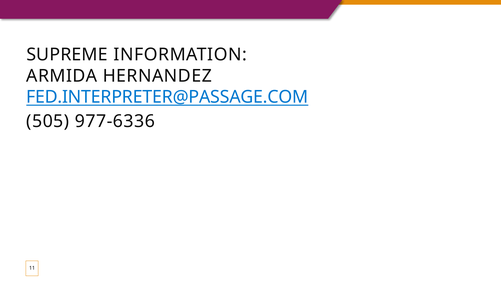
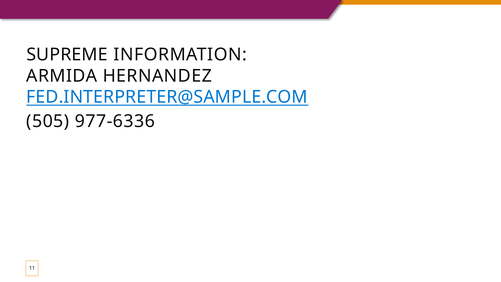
FED.INTERPRETER@PASSAGE.COM: FED.INTERPRETER@PASSAGE.COM -> FED.INTERPRETER@SAMPLE.COM (167, 97)
